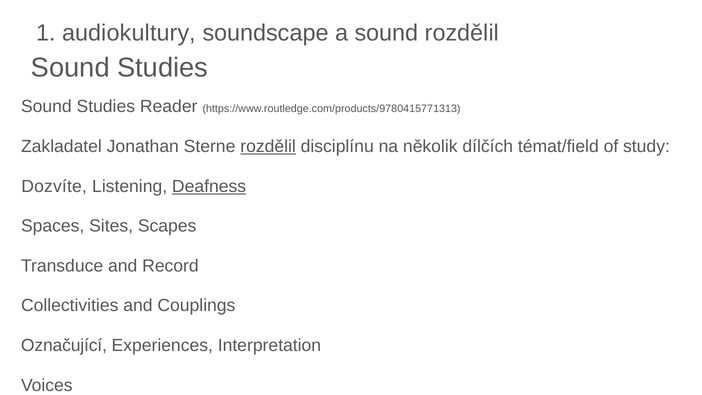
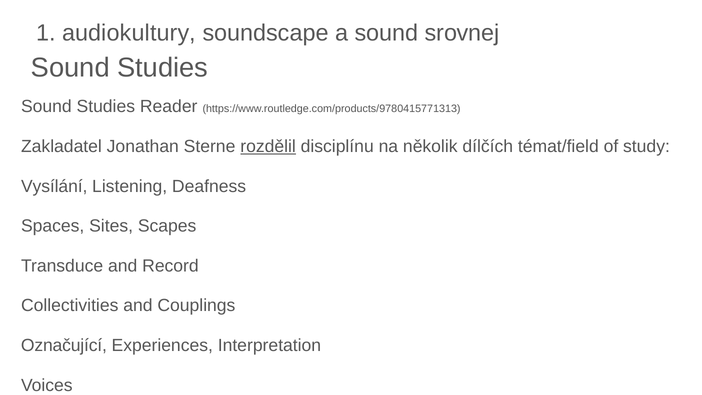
sound rozdělil: rozdělil -> srovnej (462, 33)
Dozvíte: Dozvíte -> Vysílání (54, 186)
Deafness underline: present -> none (209, 186)
